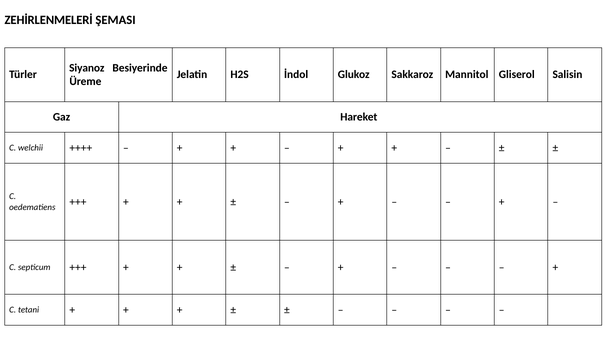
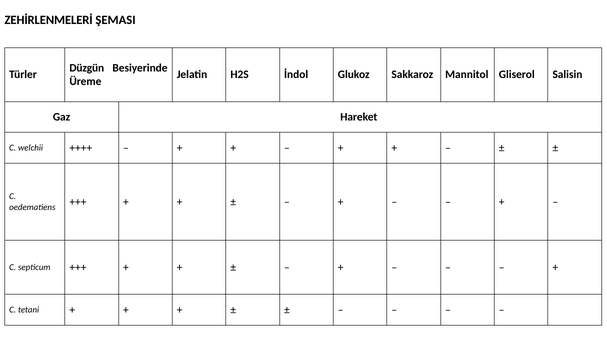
Siyanoz: Siyanoz -> Düzgün (87, 68)
